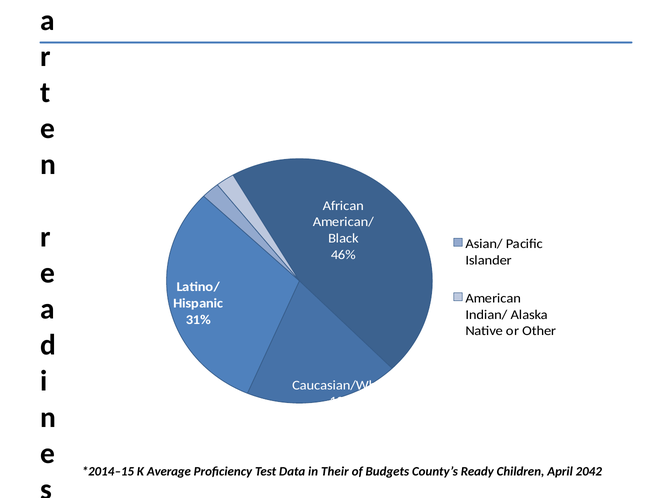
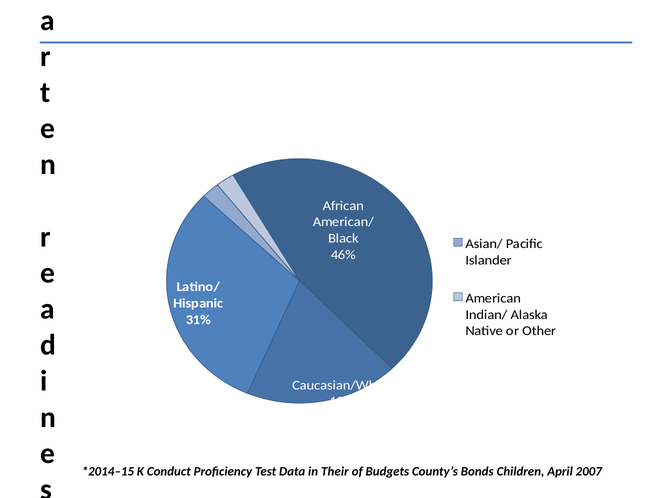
Average: Average -> Conduct (169, 471)
Ready: Ready -> Bonds (477, 471)
2042: 2042 -> 2007 (589, 471)
